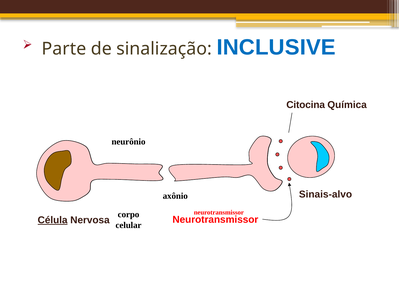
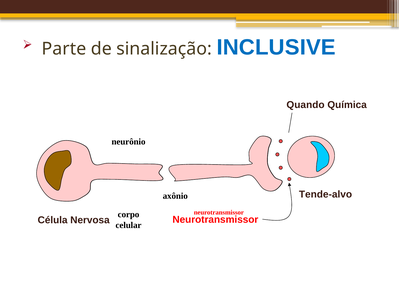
Citocina: Citocina -> Quando (306, 105)
Sinais-alvo: Sinais-alvo -> Tende-alvo (326, 194)
Célula underline: present -> none (53, 220)
